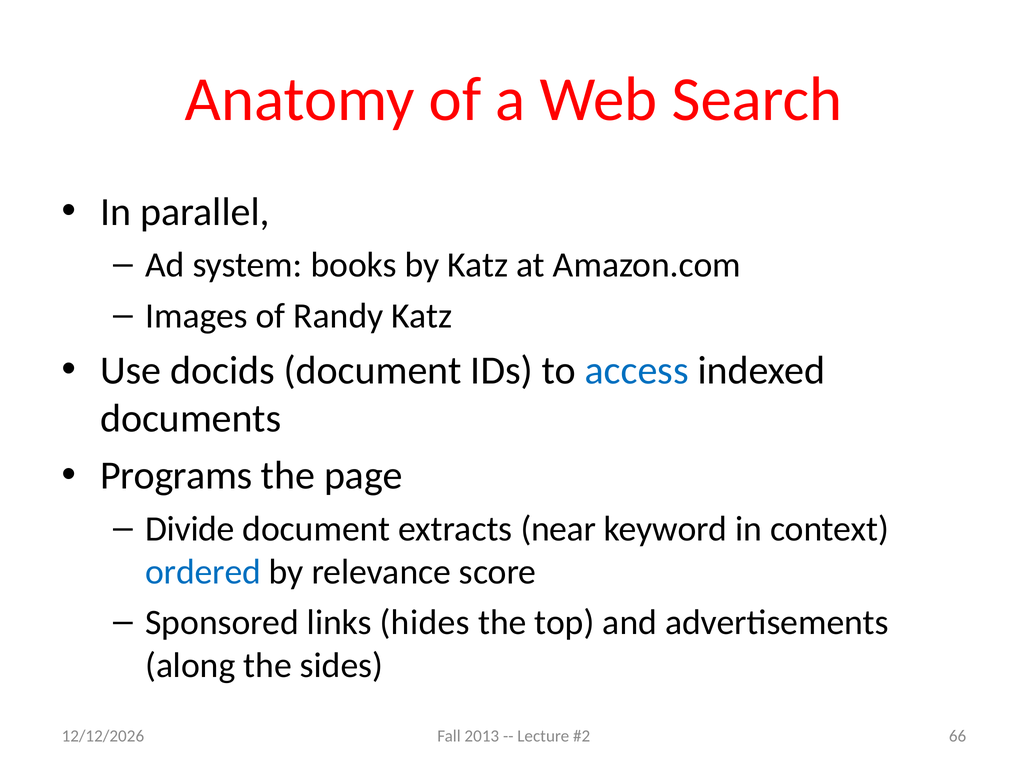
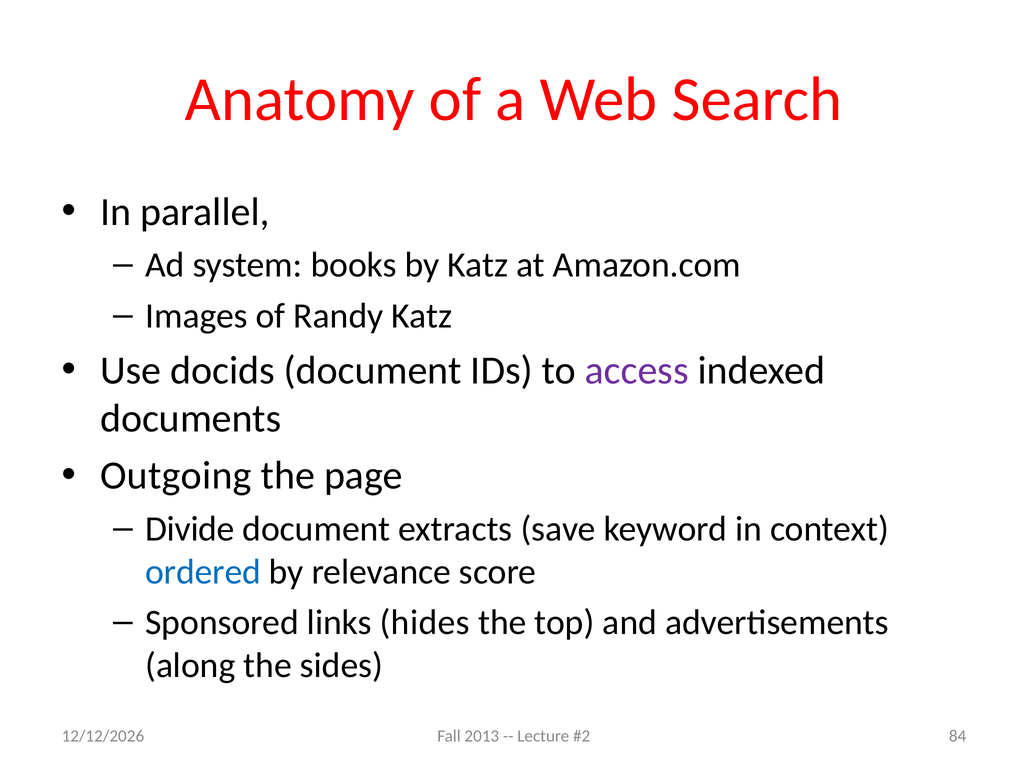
access colour: blue -> purple (637, 371)
Programs: Programs -> Outgoing (176, 476)
near: near -> save (558, 529)
66: 66 -> 84 (958, 736)
